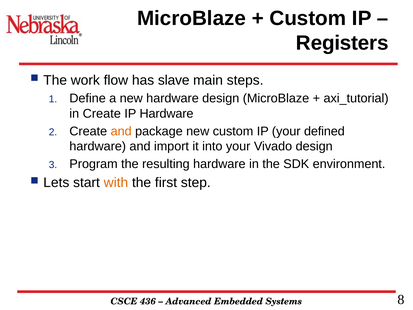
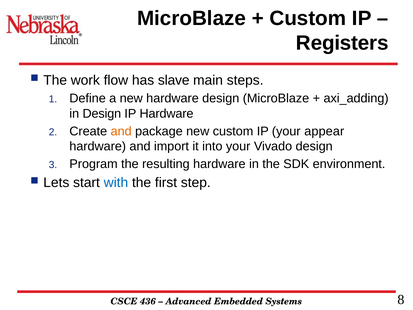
axi_tutorial: axi_tutorial -> axi_adding (356, 98)
in Create: Create -> Design (102, 113)
defined: defined -> appear (324, 131)
with colour: orange -> blue (116, 183)
